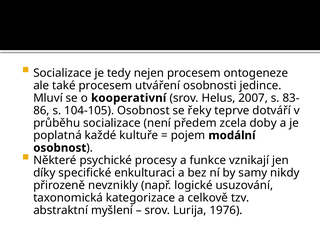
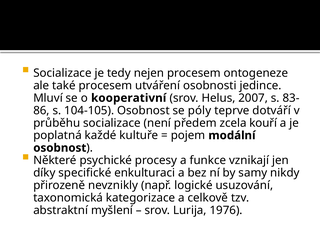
řeky: řeky -> póly (200, 110)
doby: doby -> kouří (263, 123)
